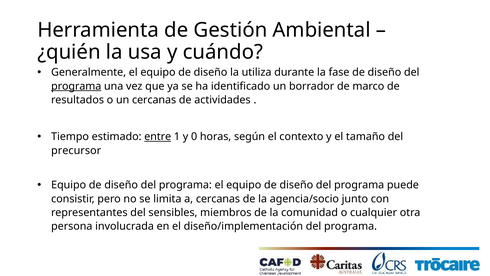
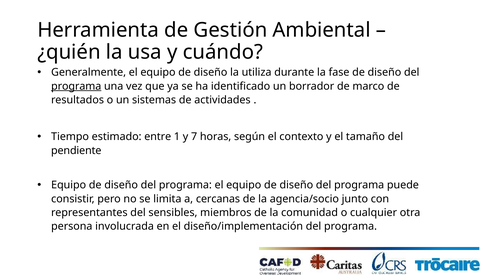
un cercanas: cercanas -> sistemas (154, 100)
entre underline: present -> none (158, 137)
0: 0 -> 7 (194, 137)
precursor: precursor -> pendiente (76, 150)
